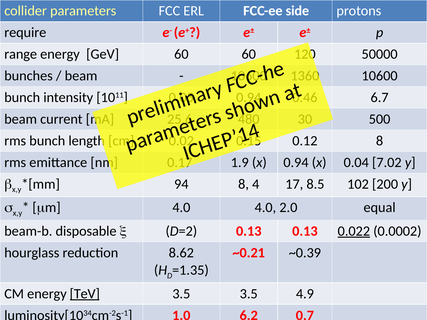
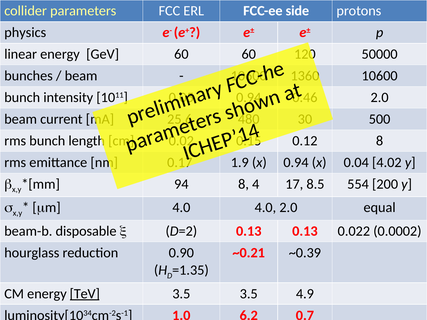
require: require -> physics (25, 33)
range: range -> linear (21, 54)
6.7: 6.7 -> 2.0 (380, 98)
7.02: 7.02 -> 4.02 (387, 163)
102: 102 -> 554 (358, 184)
0.022 underline: present -> none (354, 231)
8.62: 8.62 -> 0.90 (181, 253)
